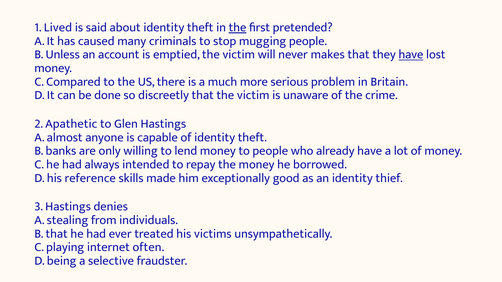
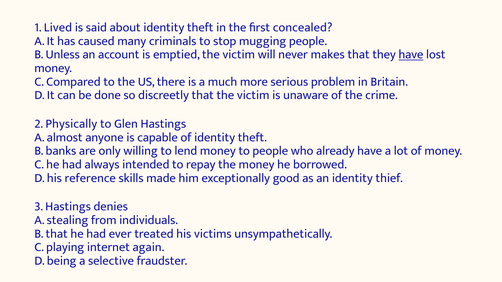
the underline: present -> none (238, 27)
pretended: pretended -> concealed (303, 27)
Apathetic: Apathetic -> Physically (71, 124)
often: often -> again (148, 247)
